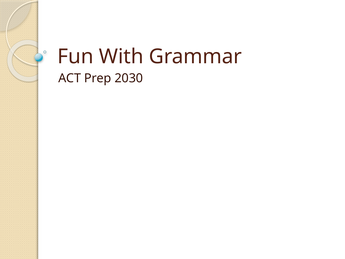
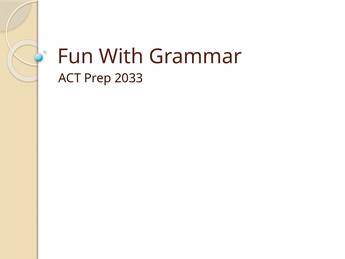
2030: 2030 -> 2033 (129, 78)
